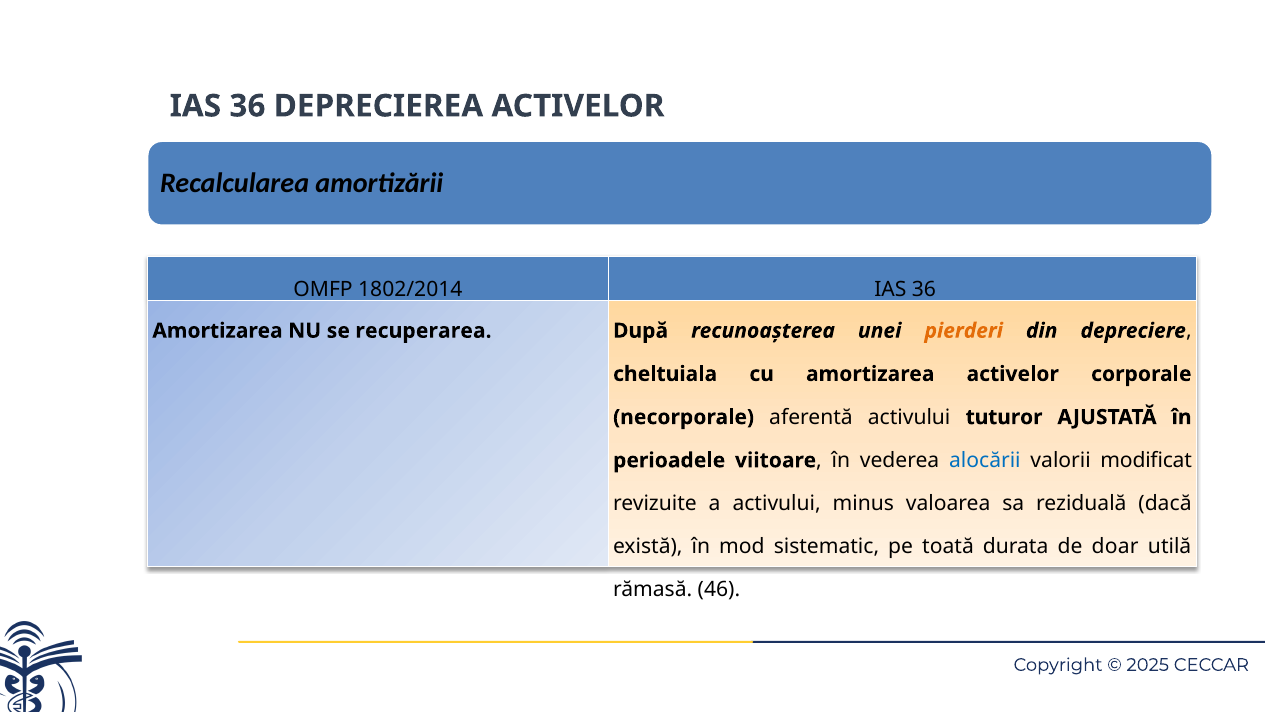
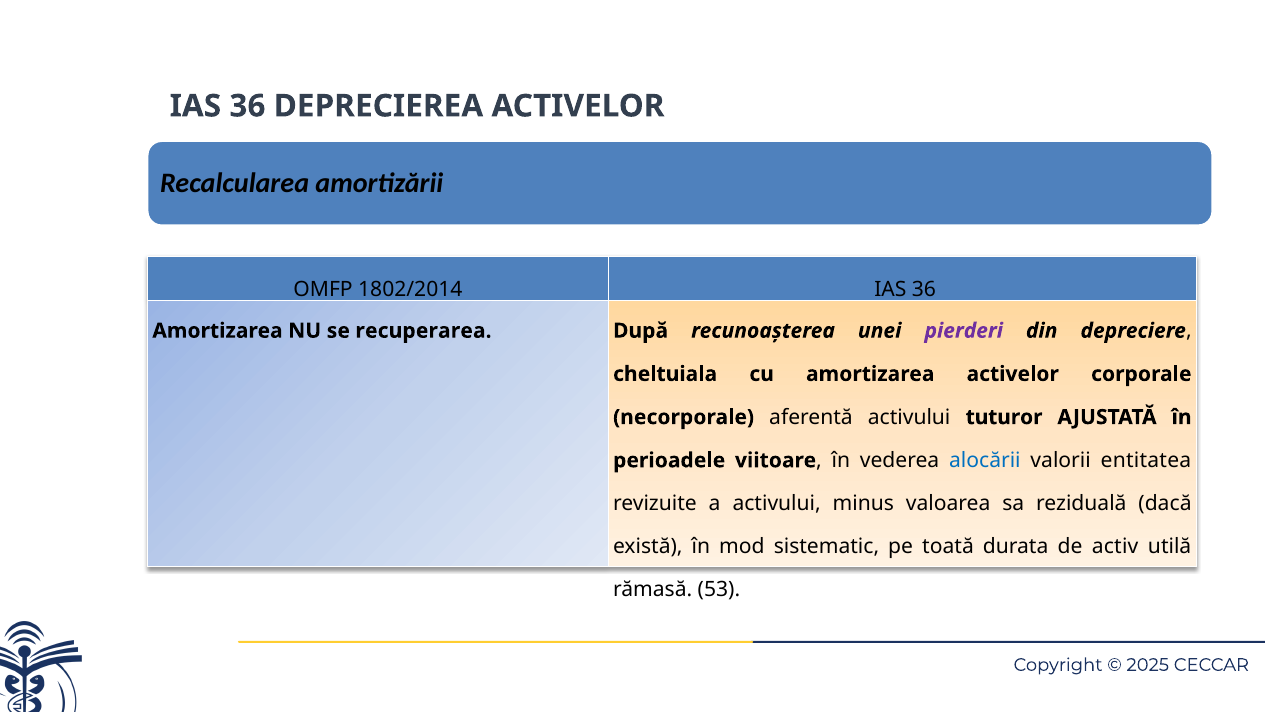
pierderi colour: orange -> purple (964, 331)
modificat: modificat -> entitatea (1146, 460)
doar: doar -> activ (1115, 546)
46: 46 -> 53 (719, 590)
